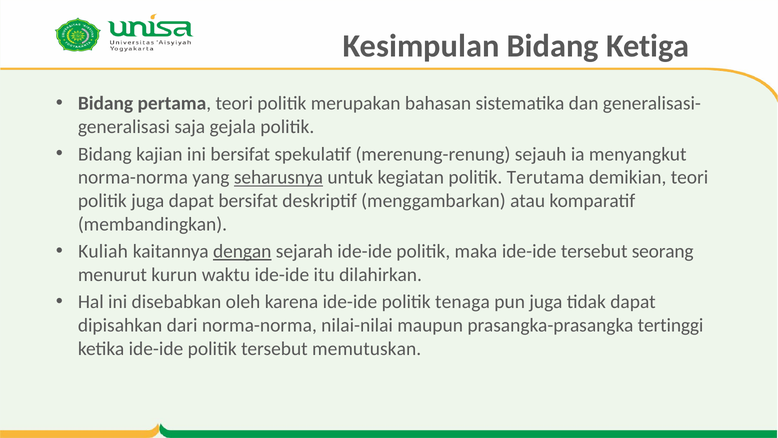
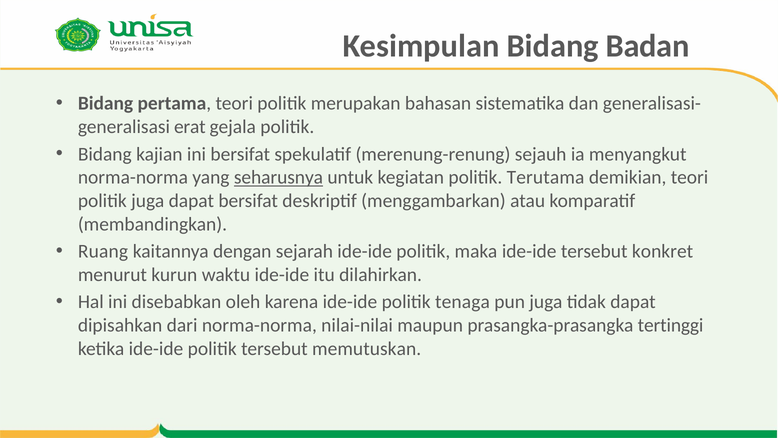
Ketiga: Ketiga -> Badan (648, 46)
saja: saja -> erat (190, 127)
Kuliah: Kuliah -> Ruang (103, 251)
dengan underline: present -> none (242, 251)
seorang: seorang -> konkret (663, 251)
